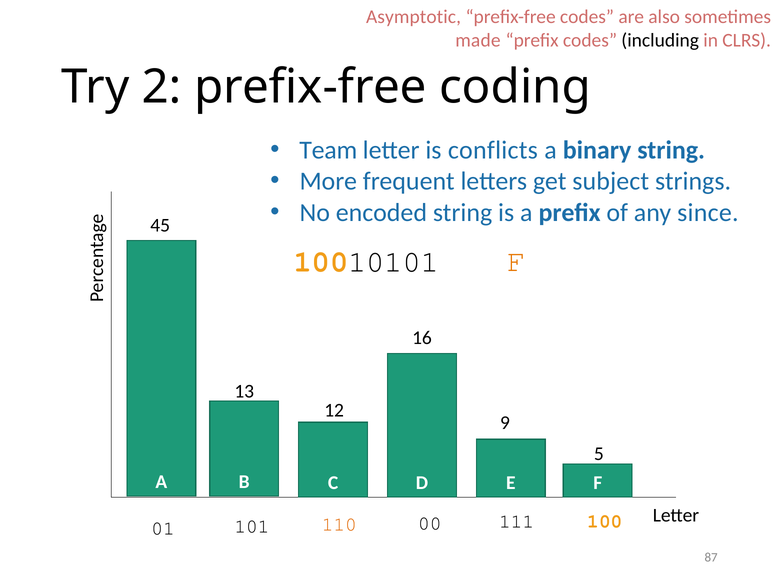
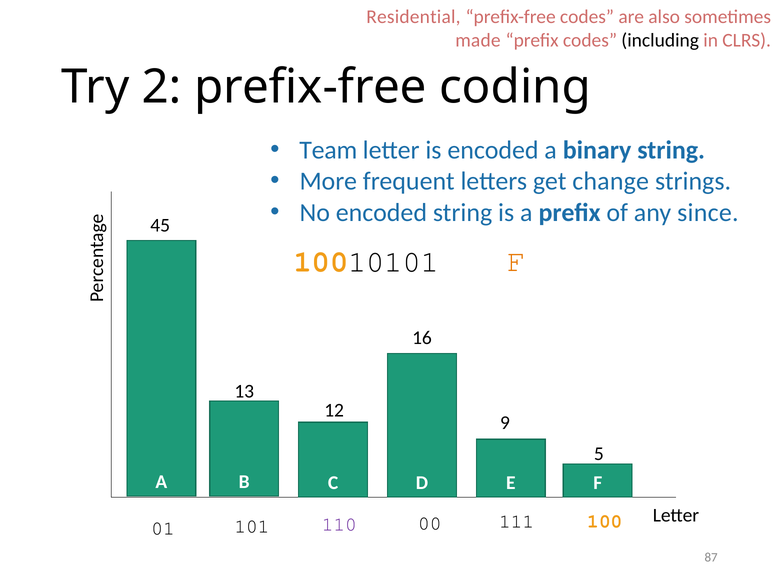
Asymptotic: Asymptotic -> Residential (413, 17)
is conflicts: conflicts -> encoded (493, 150)
subject: subject -> change (611, 181)
110 colour: orange -> purple (339, 524)
